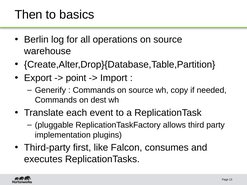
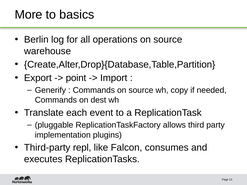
Then: Then -> More (29, 15)
first: first -> repl (82, 148)
